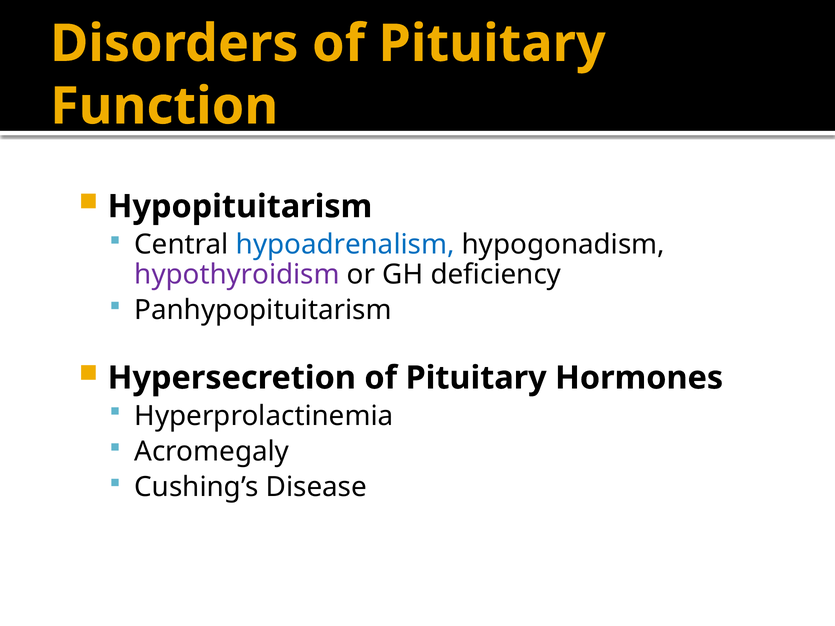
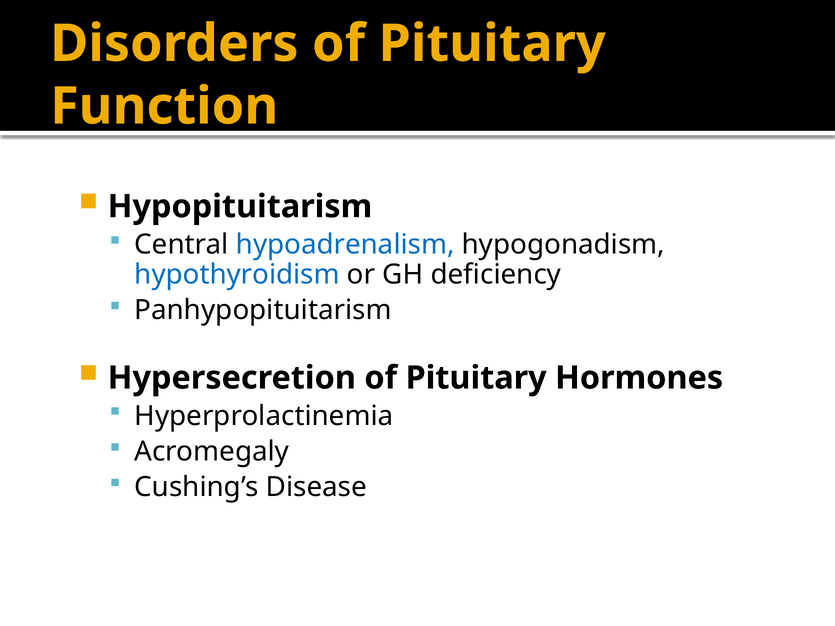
hypothyroidism colour: purple -> blue (237, 275)
